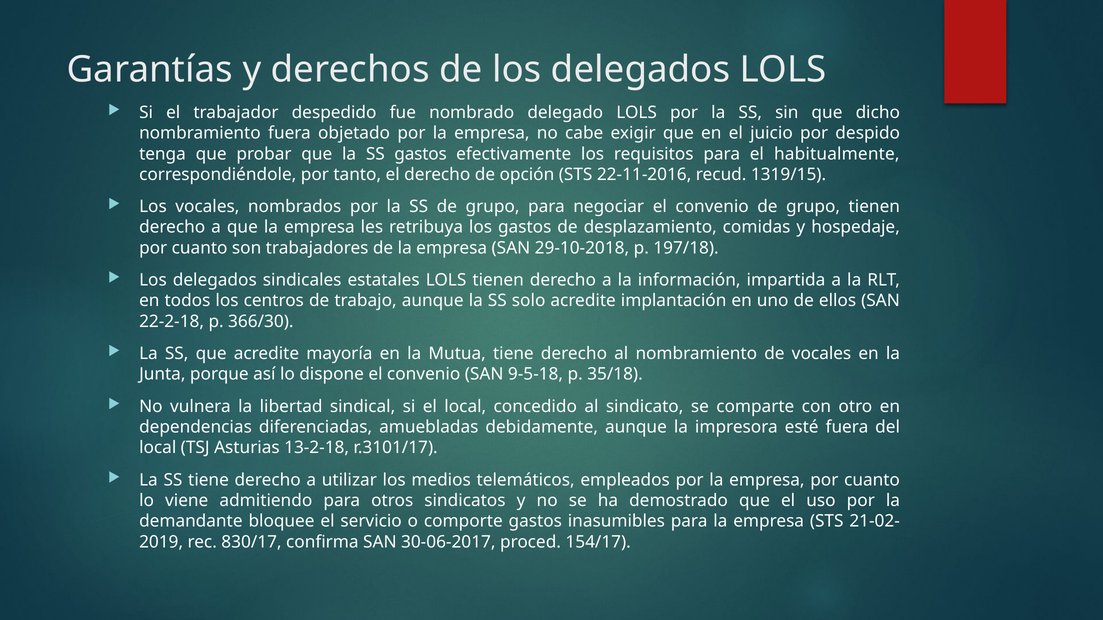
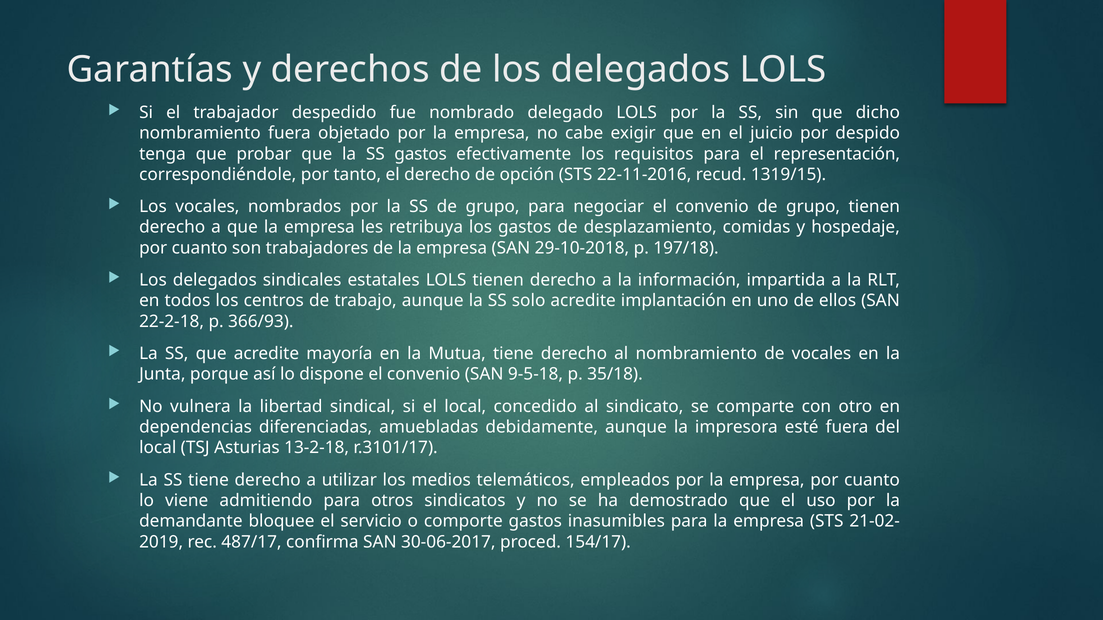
habitualmente: habitualmente -> representación (837, 154)
366/30: 366/30 -> 366/93 (261, 322)
830/17: 830/17 -> 487/17 (251, 542)
